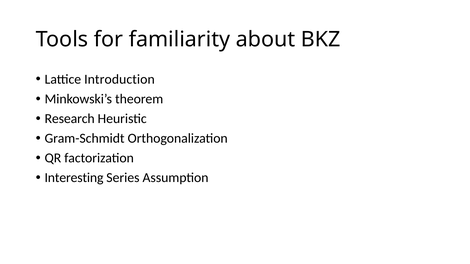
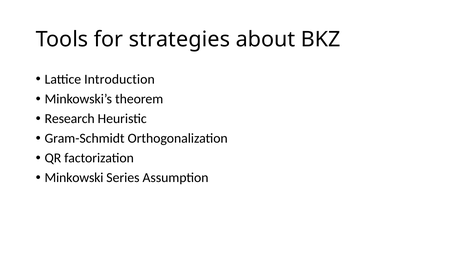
familiarity: familiarity -> strategies (179, 39)
Interesting: Interesting -> Minkowski (74, 178)
